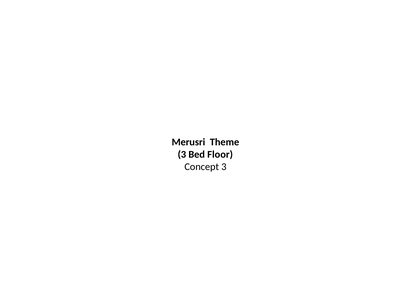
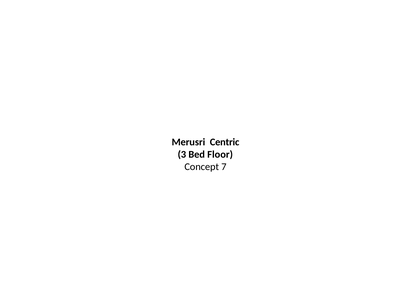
Theme: Theme -> Centric (225, 142)
Concept 3: 3 -> 7 (224, 167)
